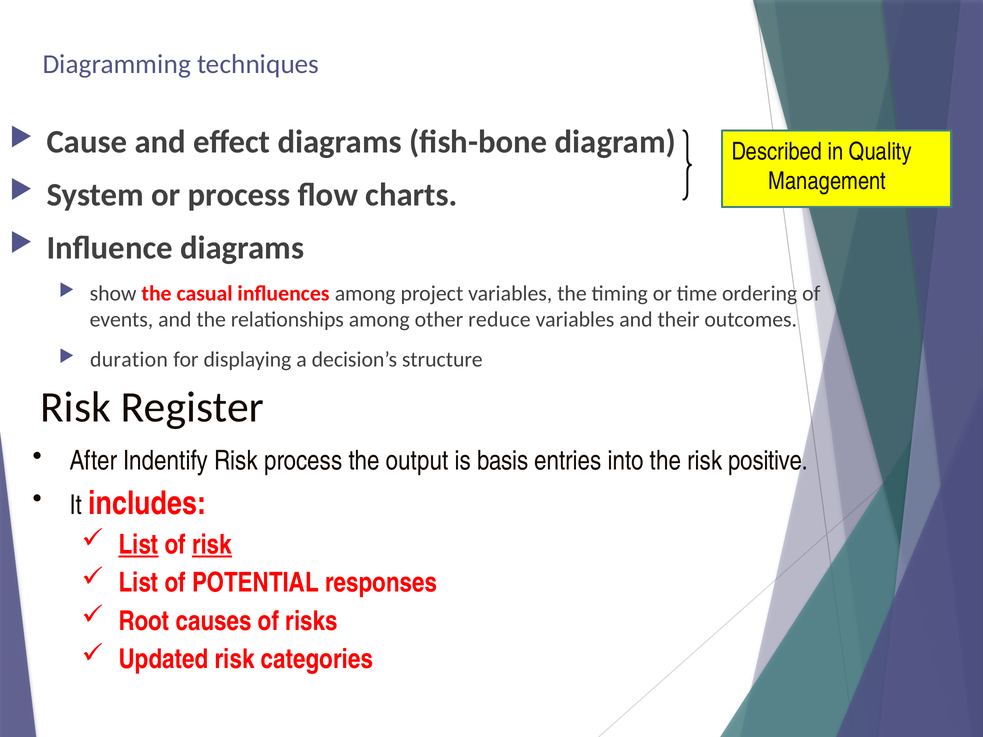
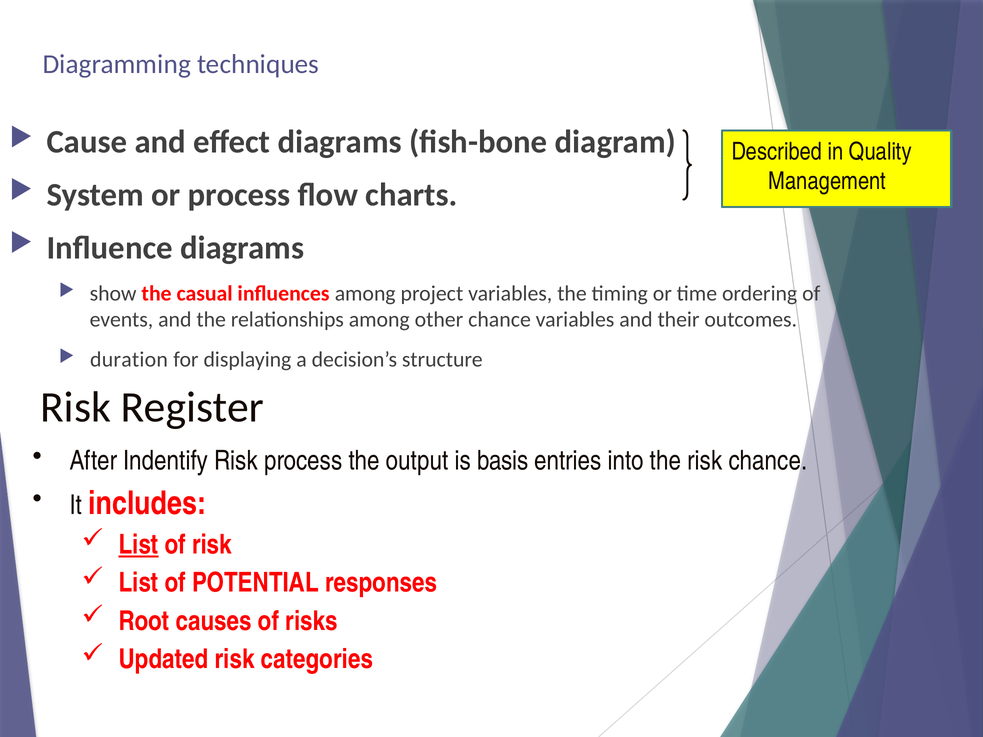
other reduce: reduce -> chance (500, 320)
risk positive: positive -> chance (768, 461)
risk underline: present -> none (212, 545)
